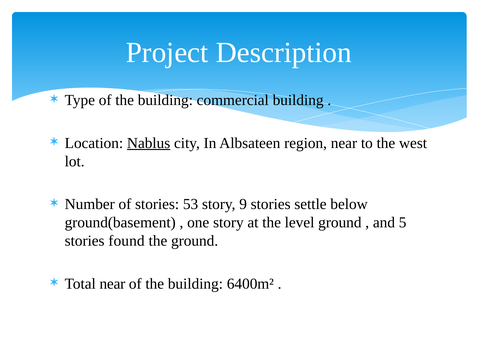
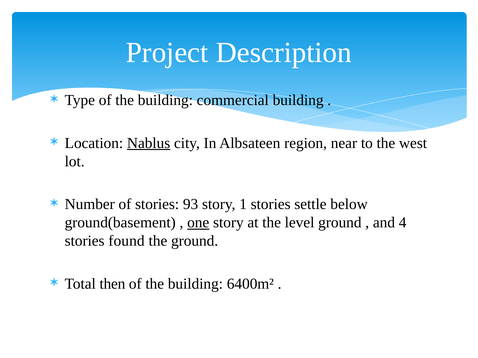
53: 53 -> 93 (191, 205)
9: 9 -> 1 (243, 205)
one underline: none -> present (198, 223)
5: 5 -> 4 (403, 223)
Total near: near -> then (112, 284)
